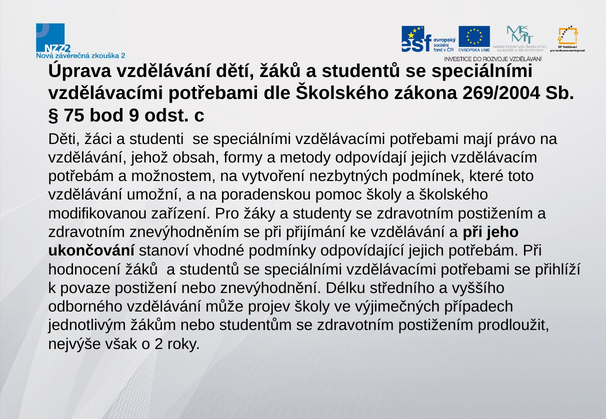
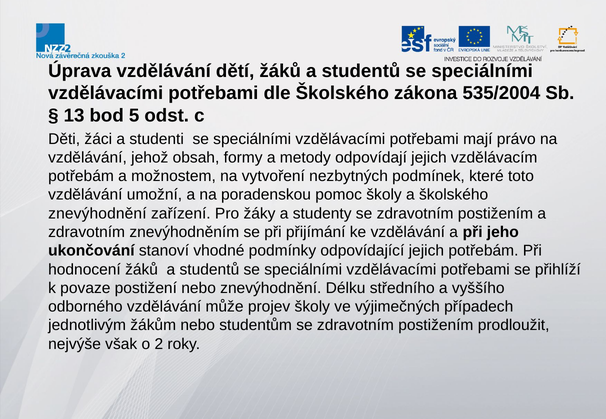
269/2004: 269/2004 -> 535/2004 (501, 93)
75: 75 -> 13 (74, 116)
9: 9 -> 5 (134, 116)
modifikovanou: modifikovanou -> znevýhodnění (97, 214)
